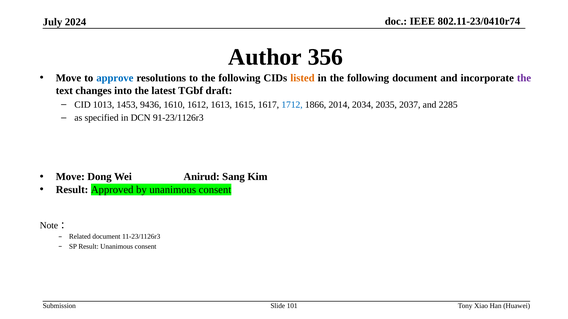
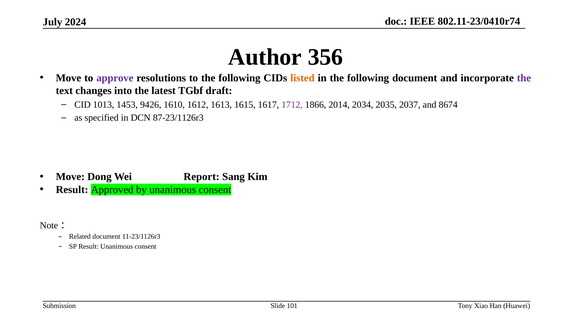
approve colour: blue -> purple (115, 78)
9436: 9436 -> 9426 (151, 105)
1712 colour: blue -> purple (292, 105)
2285: 2285 -> 8674 (448, 105)
91-23/1126r3: 91-23/1126r3 -> 87-23/1126r3 (178, 118)
Anirud: Anirud -> Report (202, 177)
